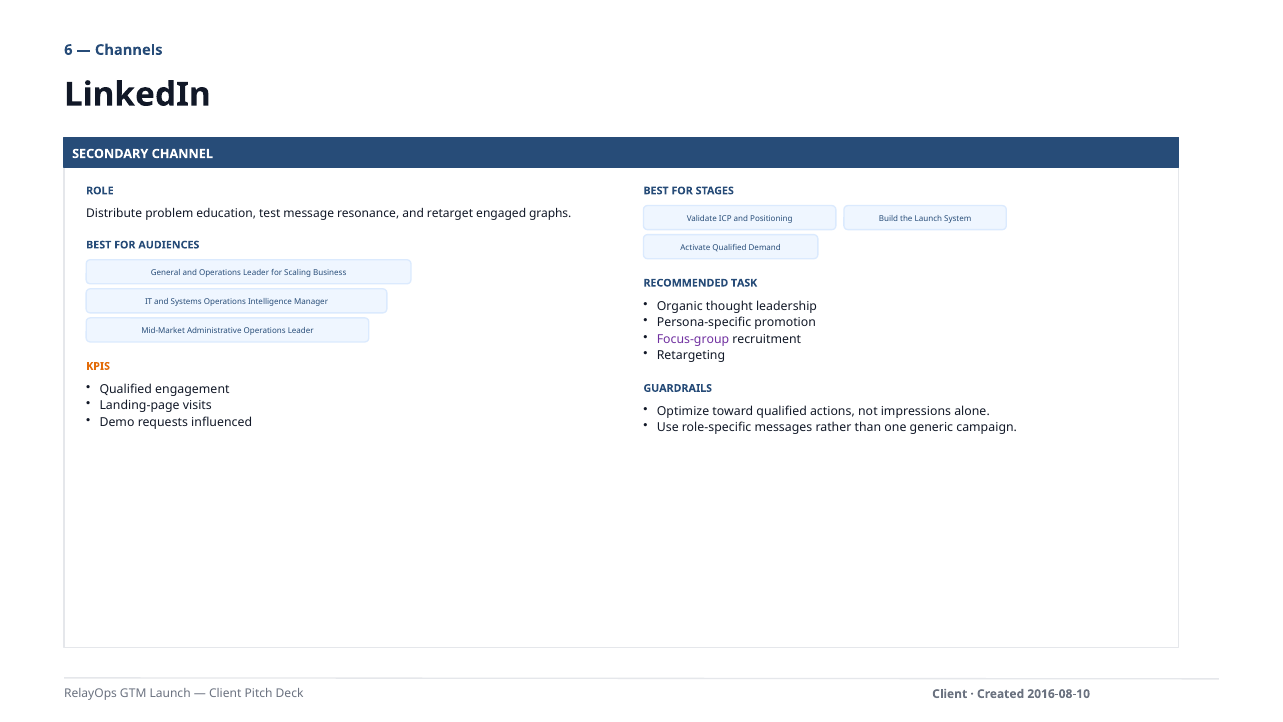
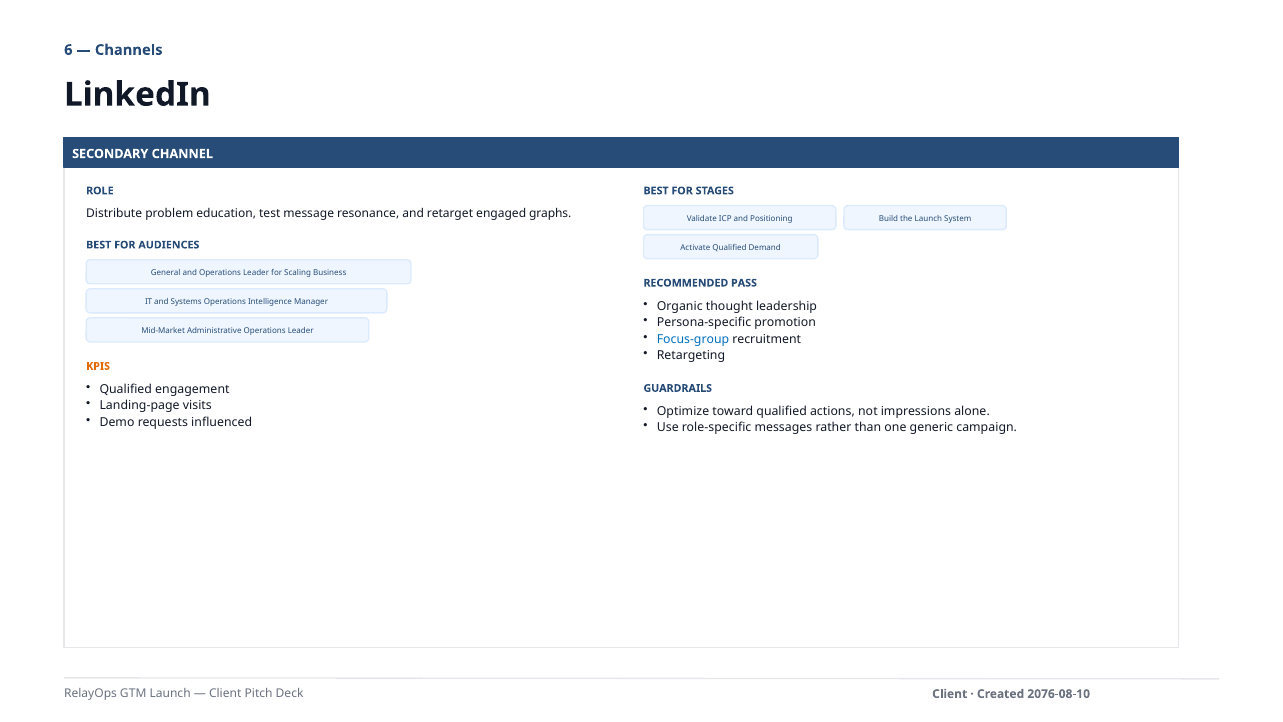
TASK: TASK -> PASS (744, 283)
Focus-group colour: purple -> blue (693, 339)
2016-08-10: 2016-08-10 -> 2076-08-10 (1059, 694)
